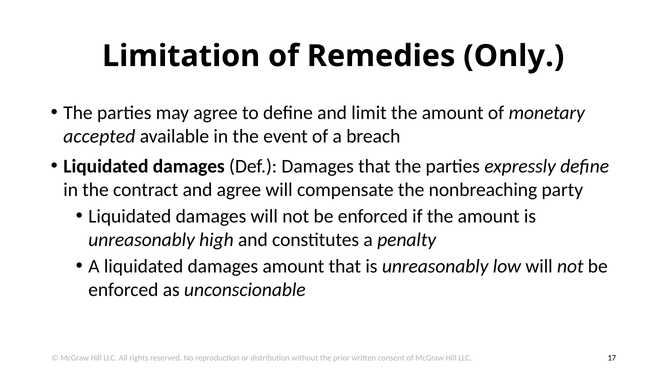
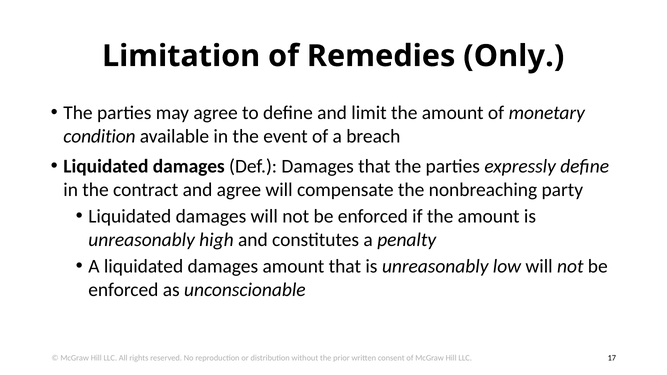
accepted: accepted -> condition (99, 136)
